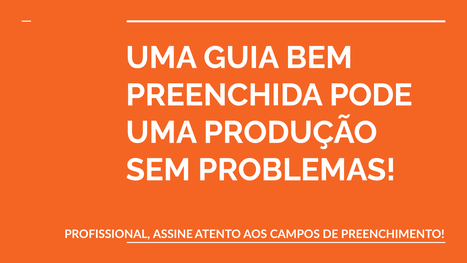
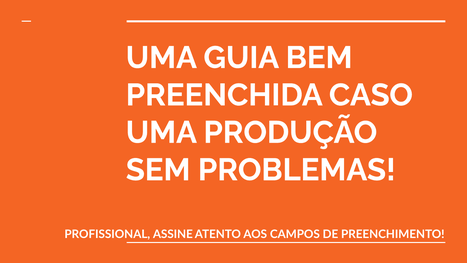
PODE: PODE -> CASO (371, 95)
